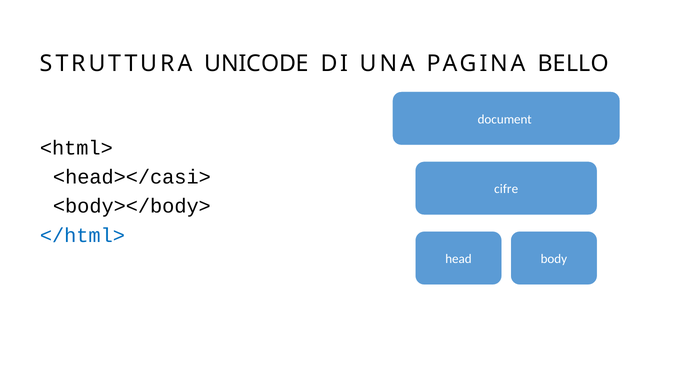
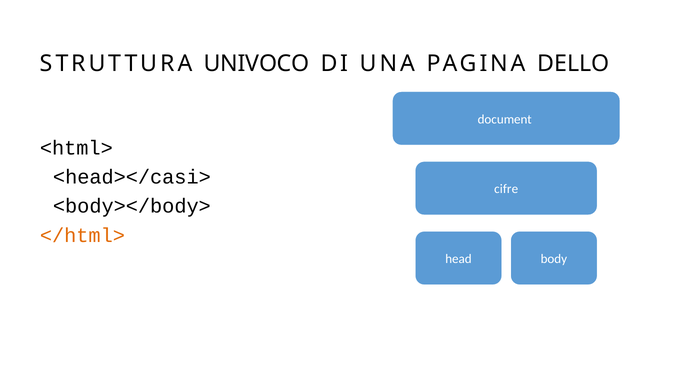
UNICODE: UNICODE -> UNIVOCO (257, 64)
BELLO: BELLO -> DELLO (573, 64)
</html> colour: blue -> orange (82, 235)
